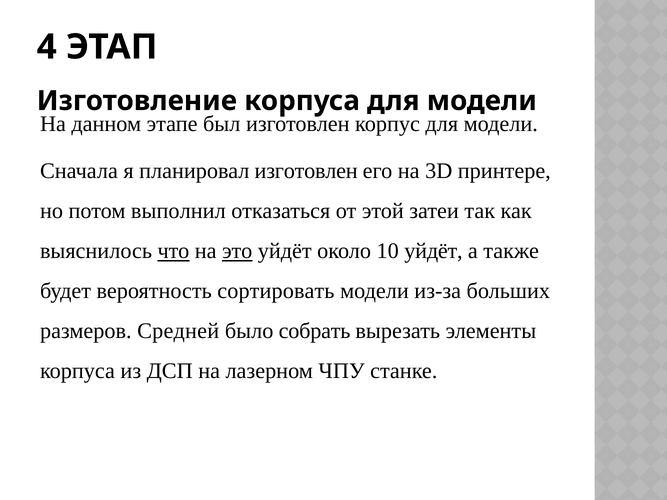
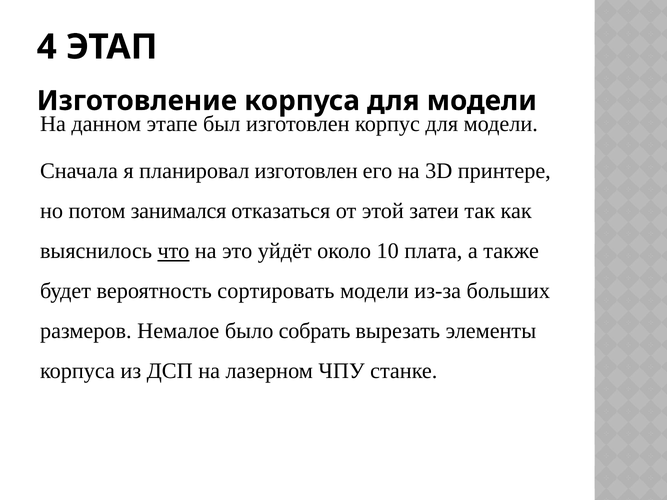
выполнил: выполнил -> занимался (179, 211)
это underline: present -> none (237, 251)
10 уйдёт: уйдёт -> плата (433, 251)
Средней: Средней -> Немалое (178, 331)
